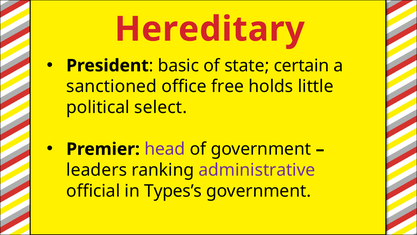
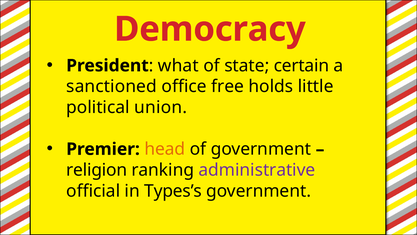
Hereditary: Hereditary -> Democracy (210, 29)
basic: basic -> what (178, 66)
select: select -> union (161, 107)
head colour: purple -> orange (165, 149)
leaders: leaders -> religion (97, 170)
